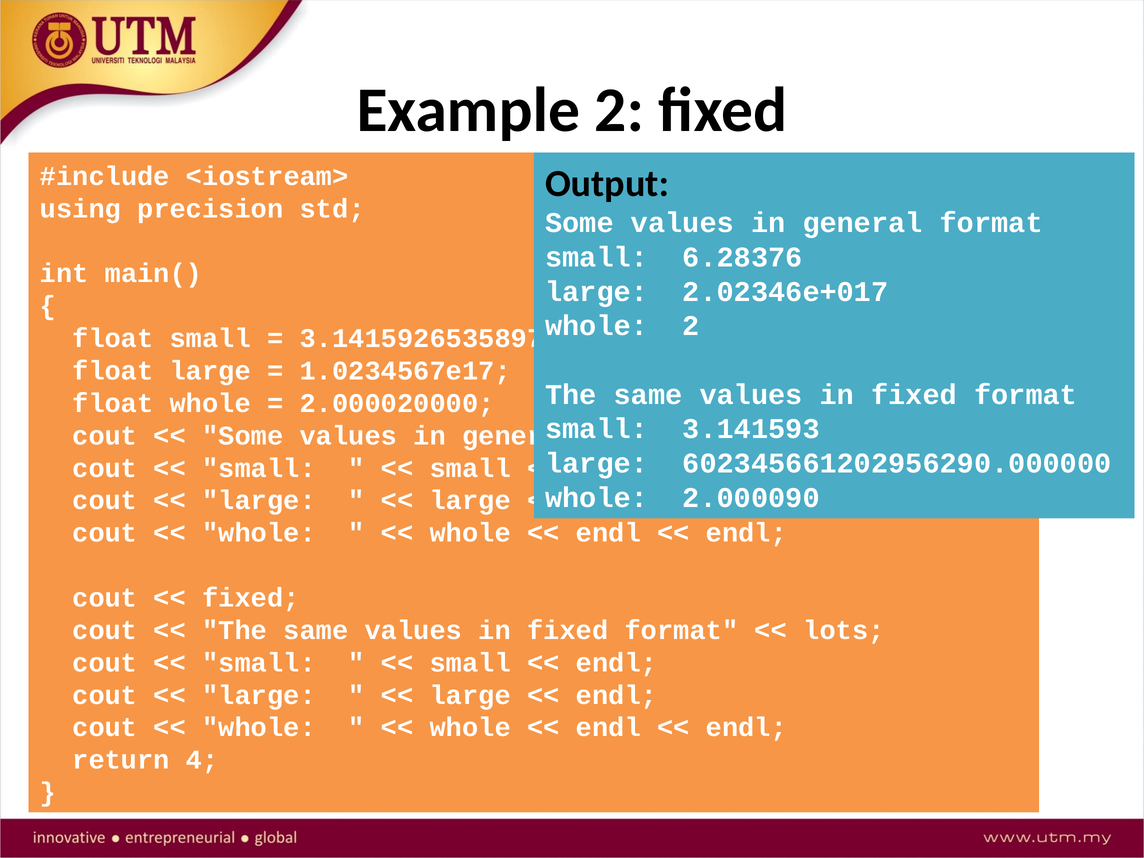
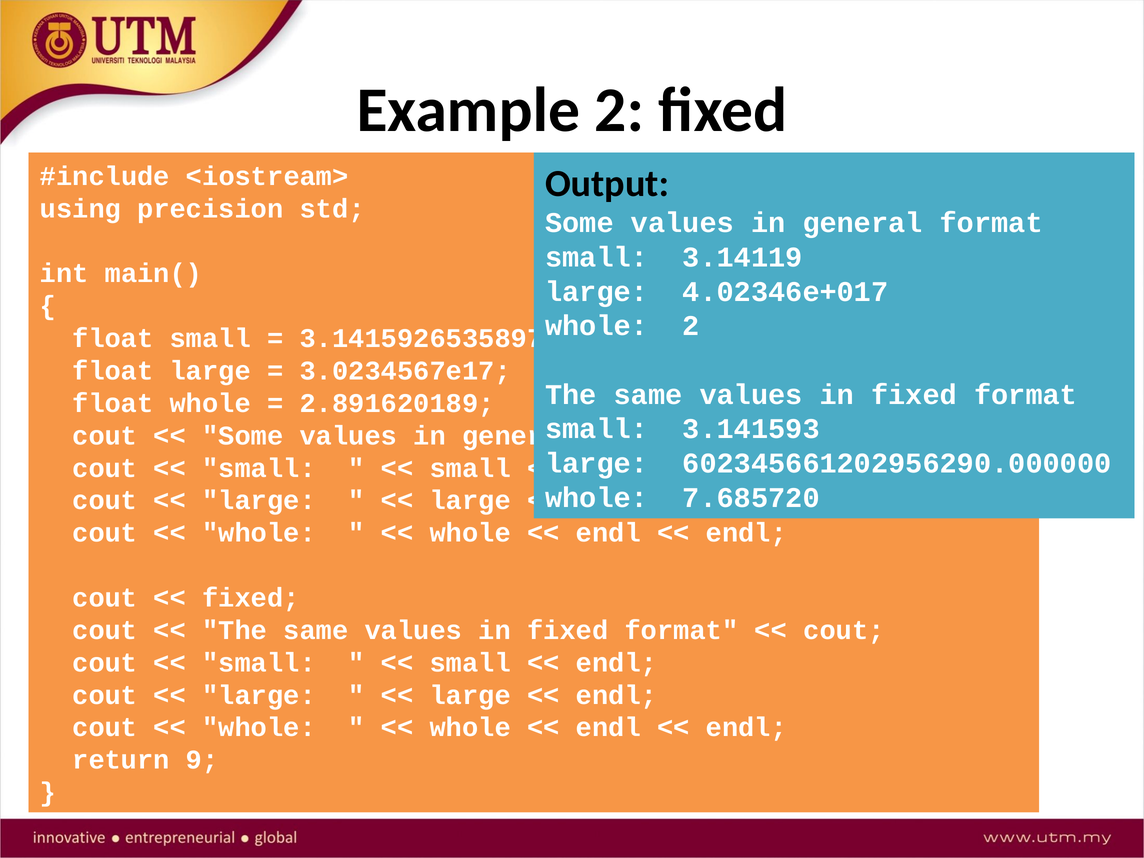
6.28376: 6.28376 -> 3.14119 (742, 257)
2.02346e+017: 2.02346e+017 -> 4.02346e+017 (785, 292)
1.0234567e17: 1.0234567e17 -> 3.0234567e17 (405, 371)
2.000020000: 2.000020000 -> 2.891620189 (397, 403)
2.000090: 2.000090 -> 7.685720 (751, 498)
lots: lots -> cout (844, 630)
4: 4 -> 9 (202, 760)
